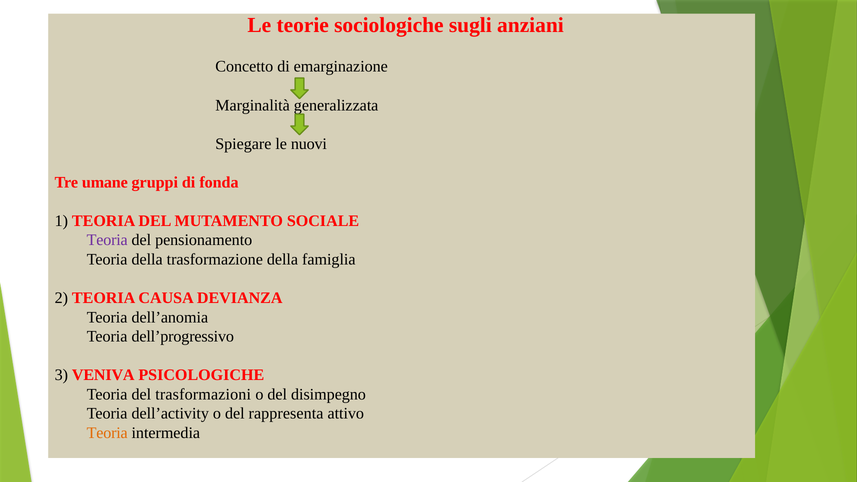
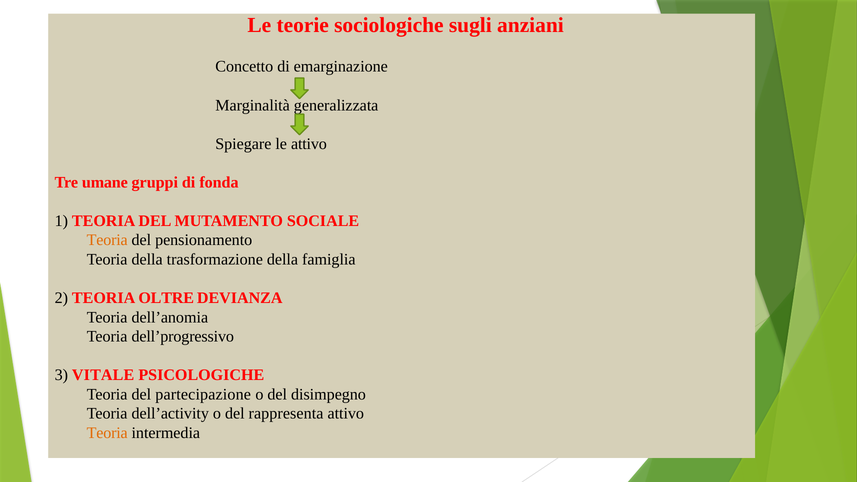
le nuovi: nuovi -> attivo (309, 144)
Teoria colour: purple -> orange (107, 240)
CAUSA: CAUSA -> OLTRE (166, 298)
VENIVA: VENIVA -> VITALE (103, 375)
trasformazioni: trasformazioni -> partecipazione (203, 394)
